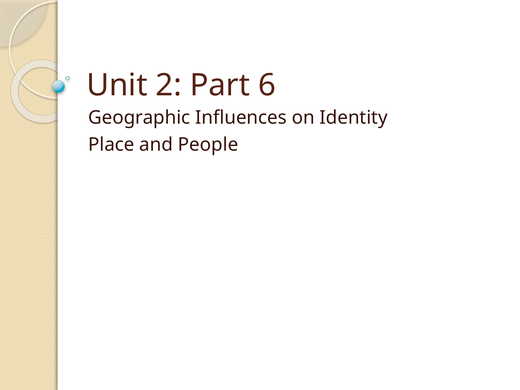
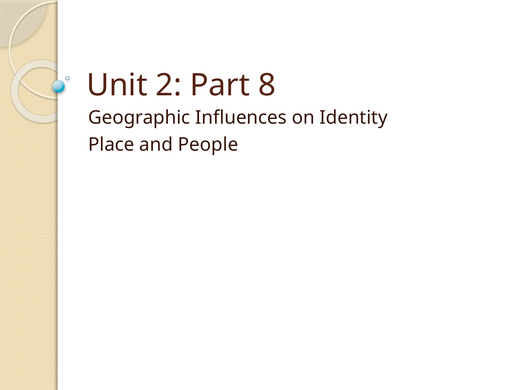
6: 6 -> 8 (267, 85)
